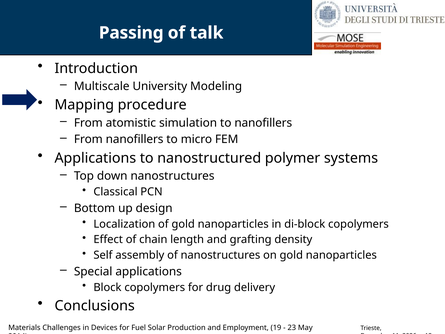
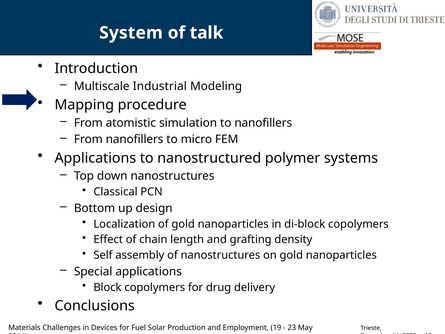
Passing: Passing -> System (131, 33)
University: University -> Industrial (160, 86)
